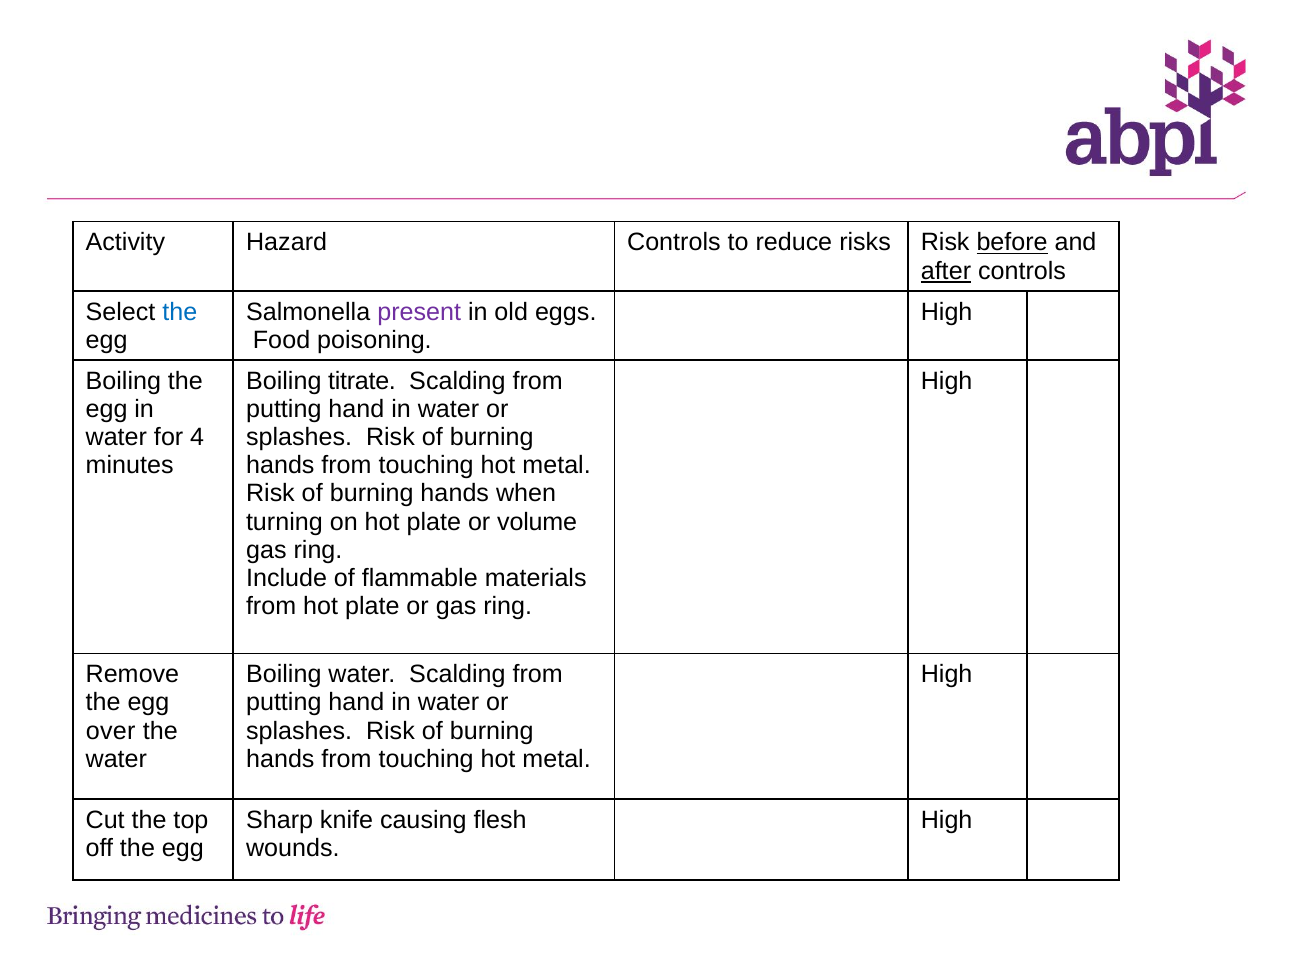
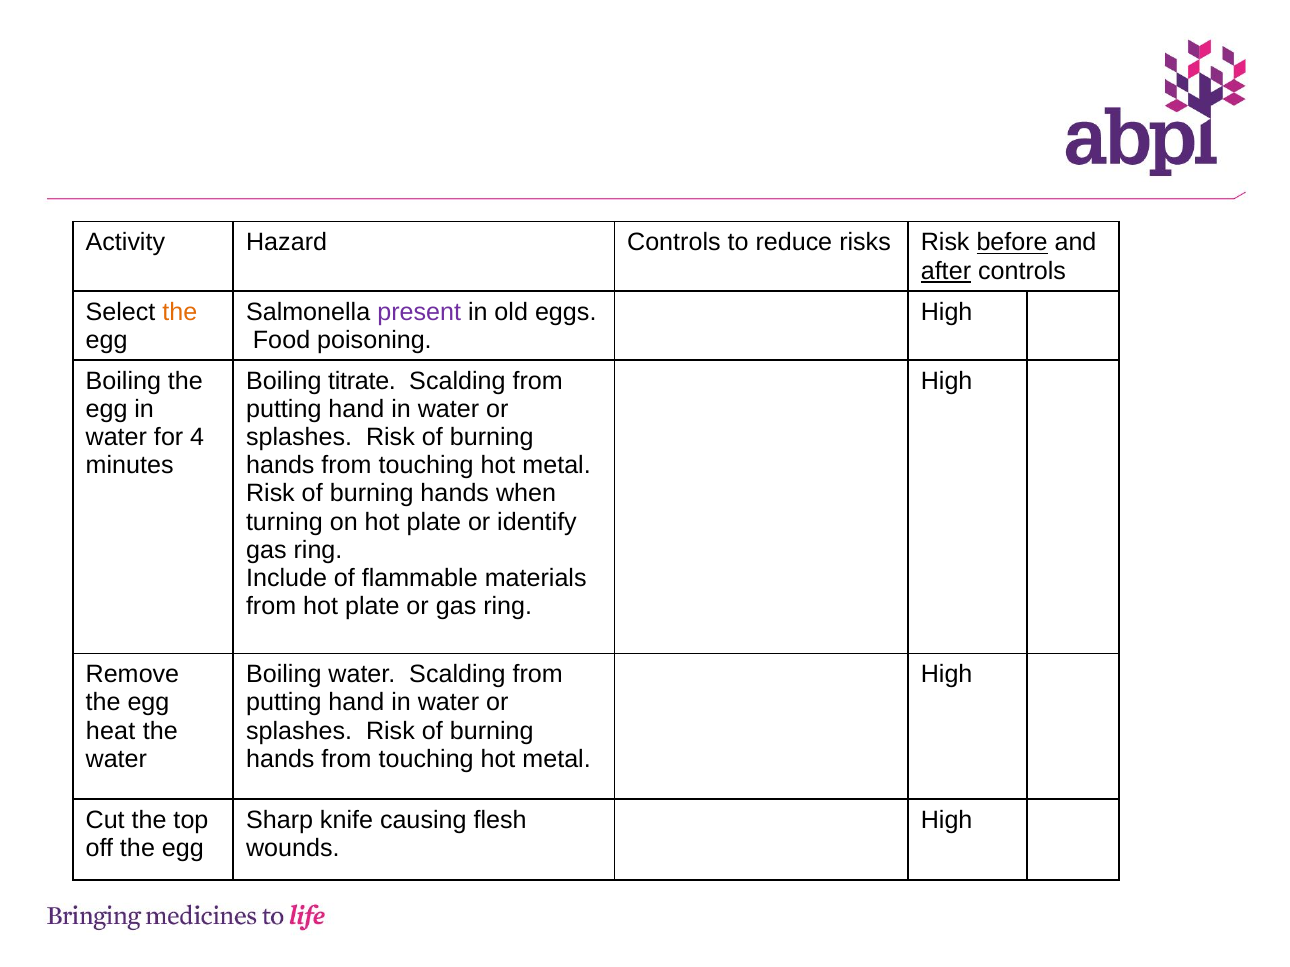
the colour: blue -> orange (180, 312)
volume: volume -> identify (537, 522)
over: over -> heat (111, 731)
